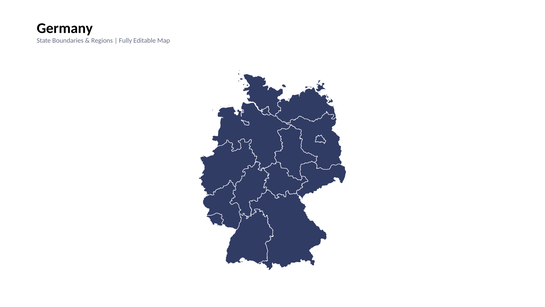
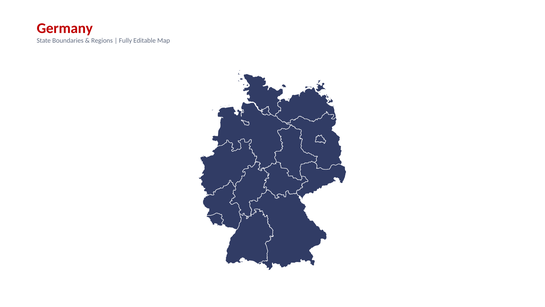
Germany colour: black -> red (65, 28)
